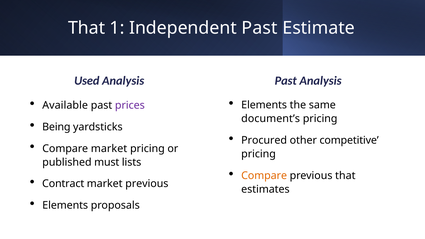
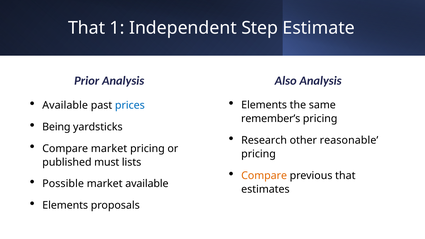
Independent Past: Past -> Step (260, 28)
Past: Past -> Also (286, 81)
Used: Used -> Prior (87, 81)
prices colour: purple -> blue (130, 105)
document’s: document’s -> remember’s (271, 119)
Procured: Procured -> Research (264, 140)
competitive: competitive -> reasonable (349, 140)
Contract: Contract -> Possible (63, 184)
market previous: previous -> available (147, 184)
